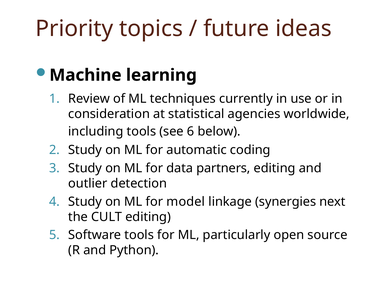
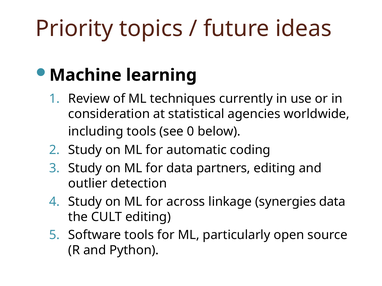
6: 6 -> 0 (191, 132)
model: model -> across (186, 202)
synergies next: next -> data (332, 202)
